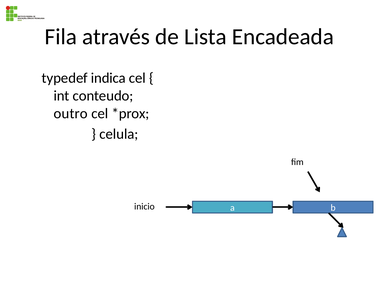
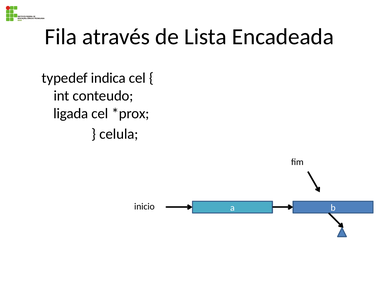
outro: outro -> ligada (71, 113)
